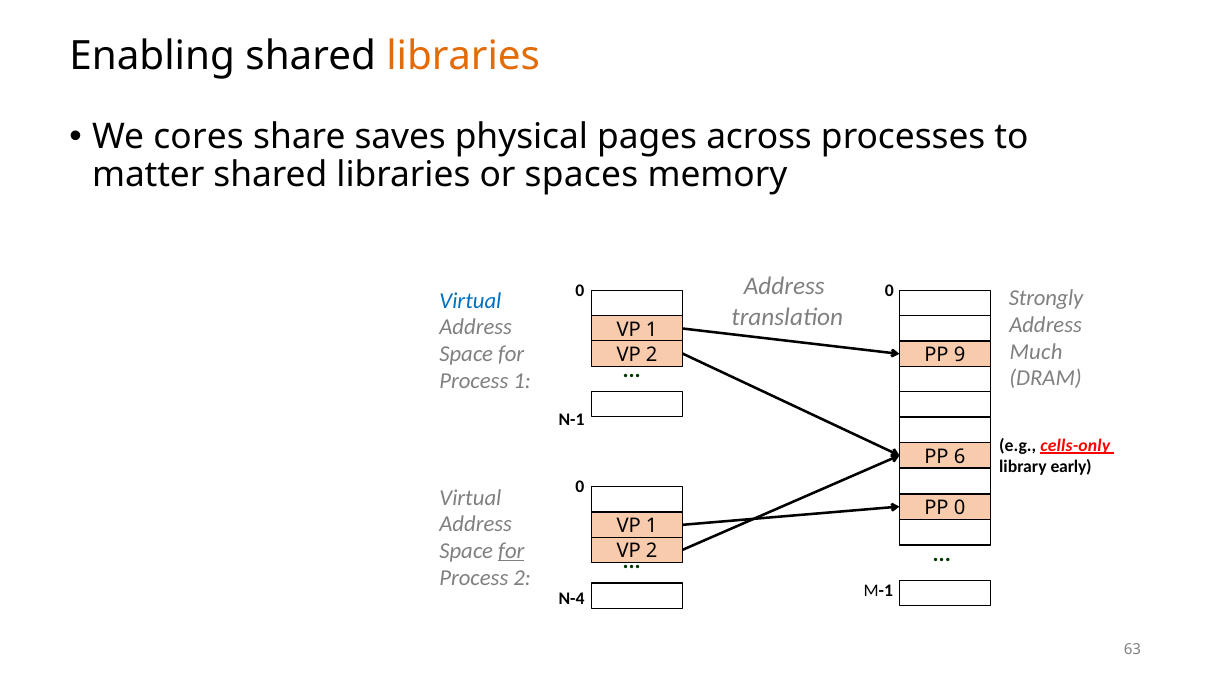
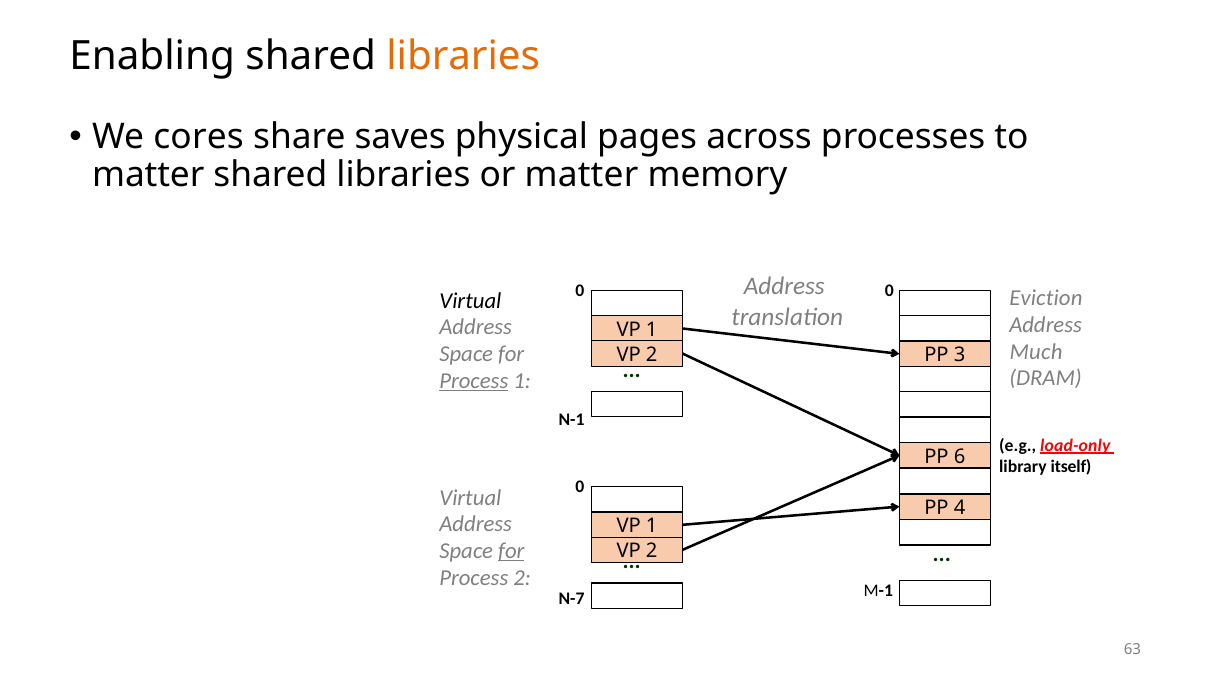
or spaces: spaces -> matter (581, 175)
Strongly: Strongly -> Eviction (1046, 298)
Virtual colour: blue -> black (470, 301)
9: 9 -> 3 (960, 355)
Process underline: none -> present (474, 381)
cells-only: cells-only -> load-only (1075, 446)
early: early -> itself (1071, 466)
PP 0: 0 -> 4 (960, 508)
N-4: N-4 -> N-7 (572, 598)
